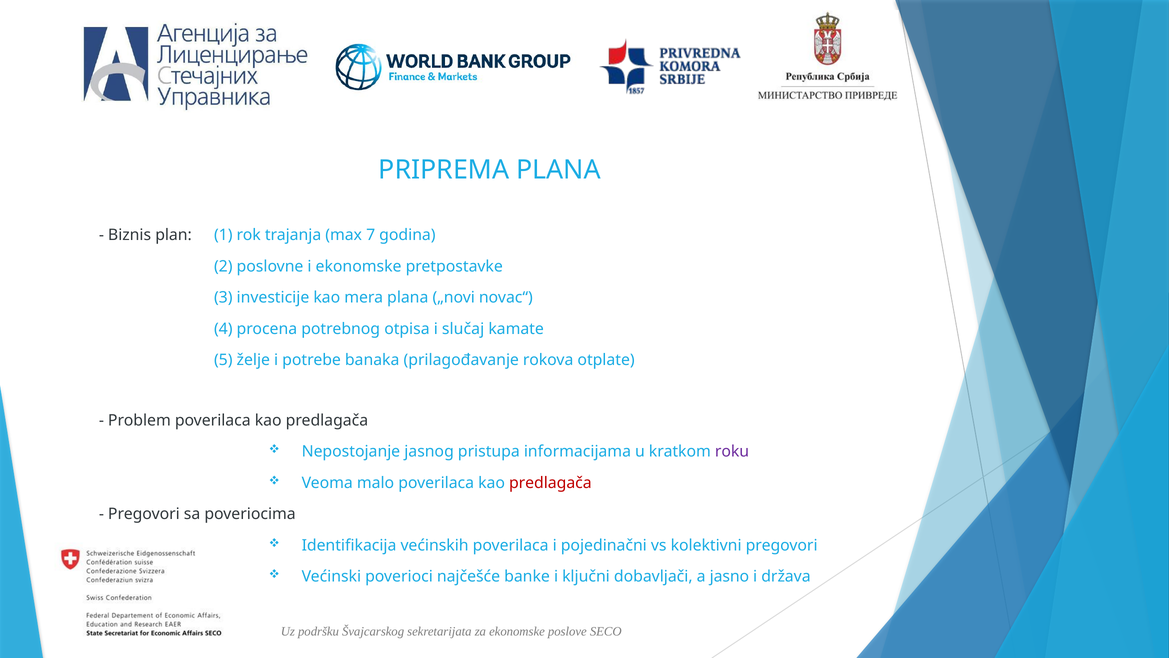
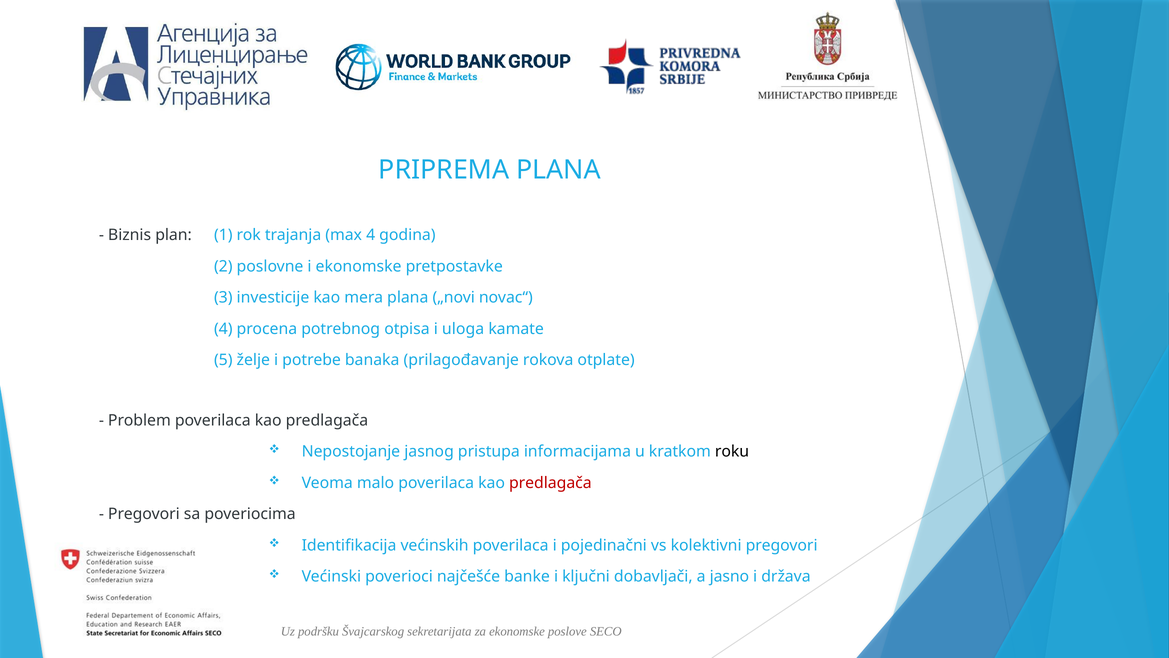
max 7: 7 -> 4 (371, 235)
slučaj: slučaj -> uloga (463, 329)
roku colour: purple -> black (732, 451)
